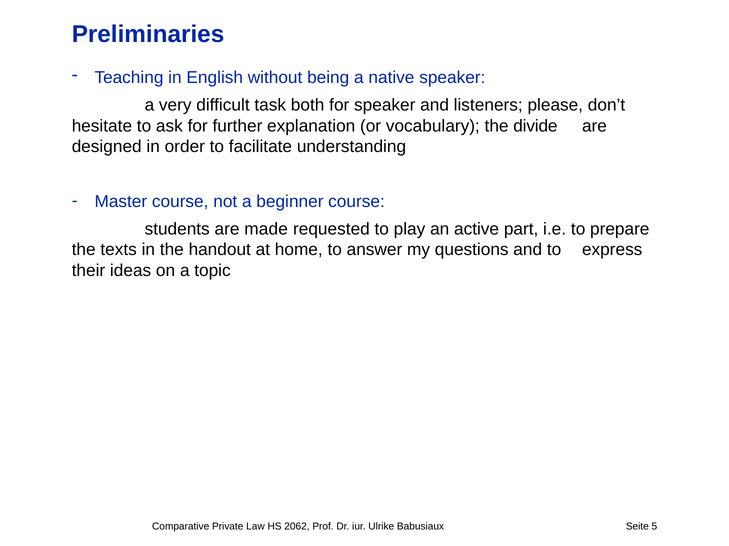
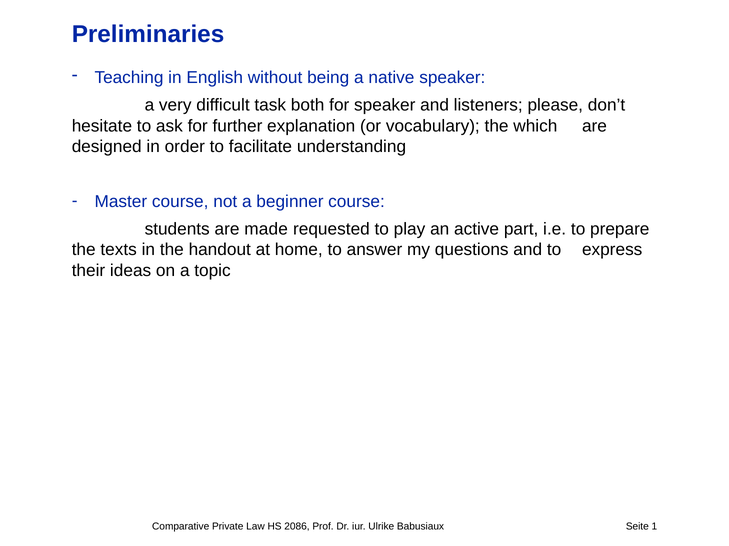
divide: divide -> which (535, 126)
2062: 2062 -> 2086 (297, 527)
5: 5 -> 1 (654, 527)
